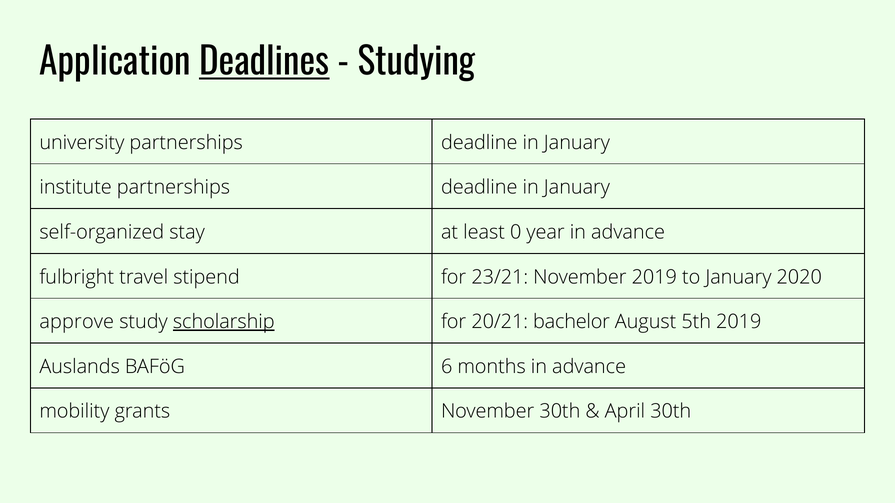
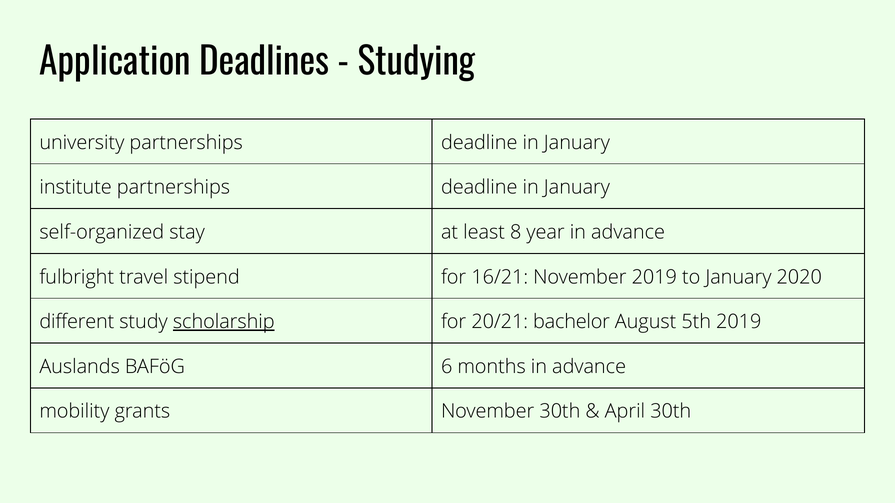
Deadlines underline: present -> none (264, 63)
0: 0 -> 8 (516, 232)
23/21: 23/21 -> 16/21 (500, 277)
approve: approve -> different (77, 322)
